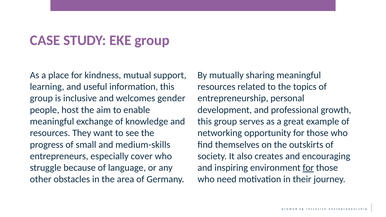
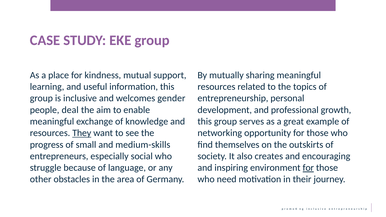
host: host -> deal (70, 110)
They underline: none -> present (82, 133)
cover: cover -> social (142, 156)
